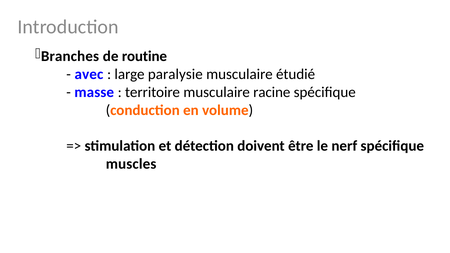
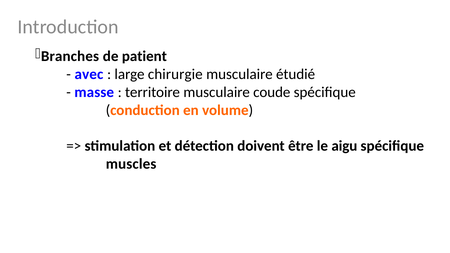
routine: routine -> patient (144, 56)
paralysie: paralysie -> chirurgie (175, 74)
racine: racine -> coude (272, 92)
nerf: nerf -> aigu (344, 146)
